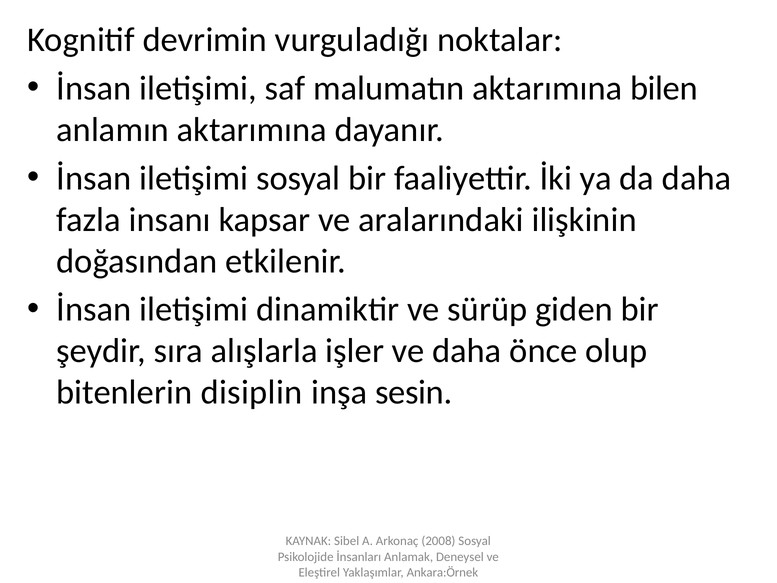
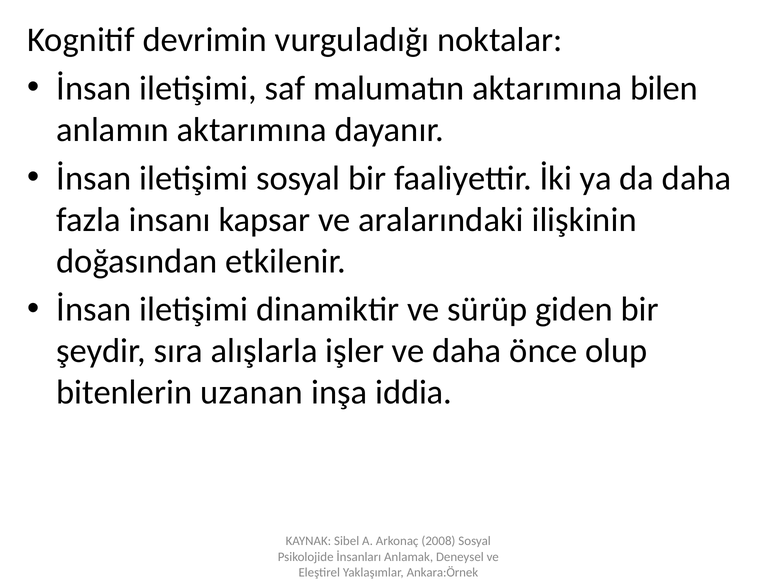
disiplin: disiplin -> uzanan (252, 392)
sesin: sesin -> iddia (414, 392)
